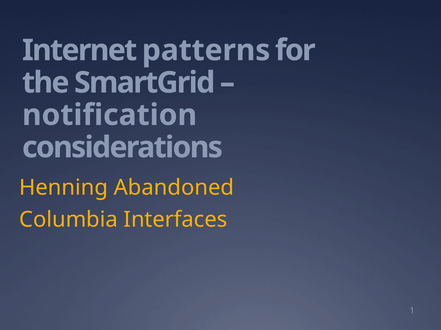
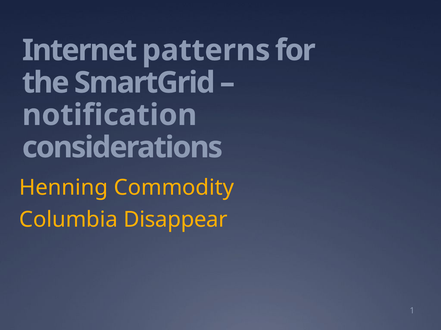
Abandoned: Abandoned -> Commodity (174, 188)
Interfaces: Interfaces -> Disappear (176, 220)
